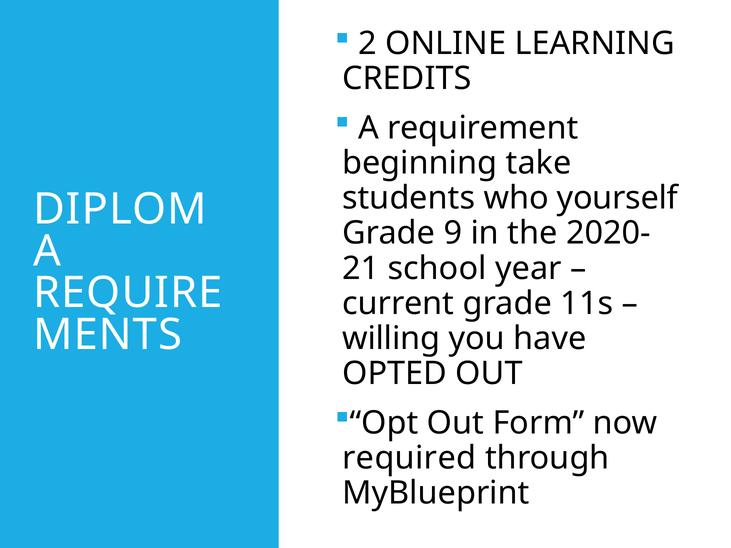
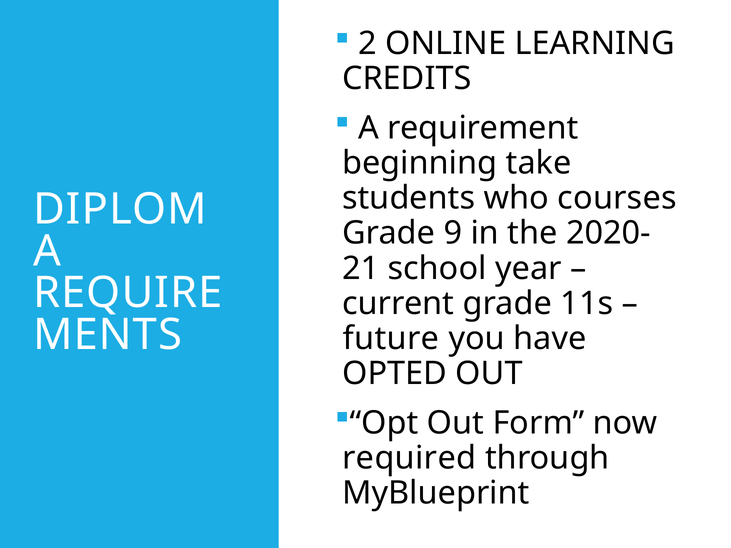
yourself: yourself -> courses (617, 198)
willing: willing -> future (391, 339)
